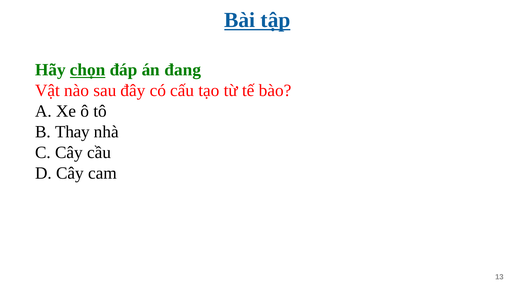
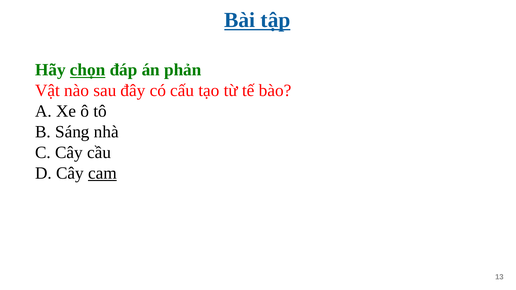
đang: đang -> phản (183, 70)
Thay: Thay -> Sáng (72, 132)
cam underline: none -> present (102, 173)
